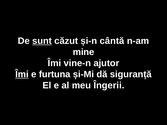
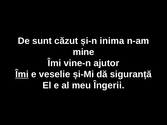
sunt underline: present -> none (42, 41)
cântă: cântă -> inima (112, 41)
furtuna: furtuna -> veselie (55, 74)
